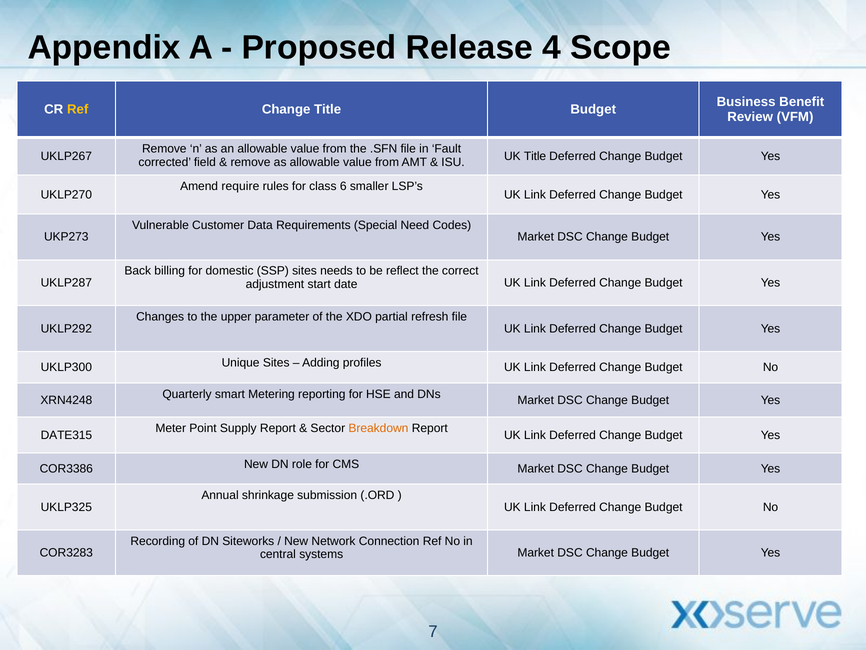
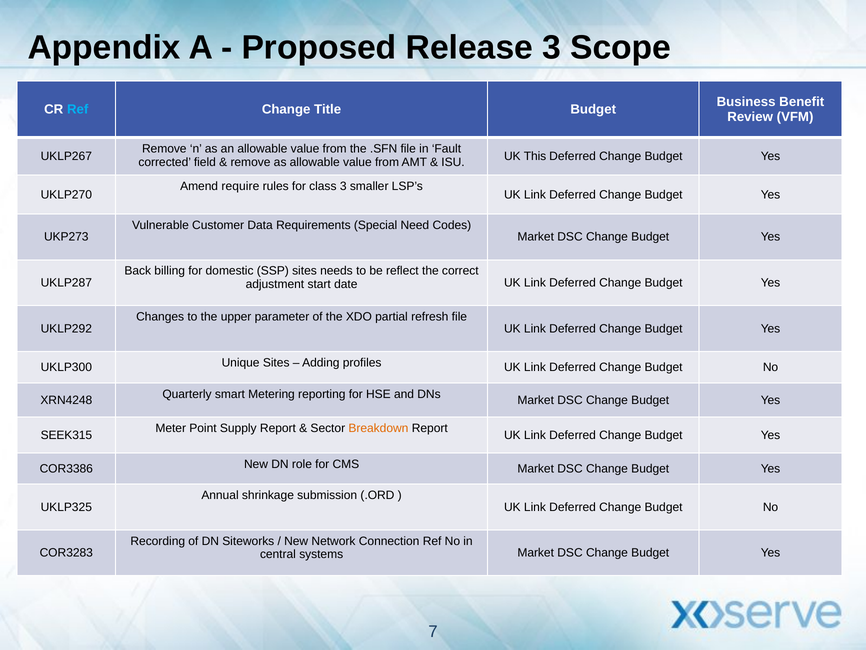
Release 4: 4 -> 3 (552, 47)
Ref colour: yellow -> light blue (78, 109)
UK Title: Title -> This (535, 156)
class 6: 6 -> 3 (343, 186)
DATE315: DATE315 -> SEEK315 (66, 435)
